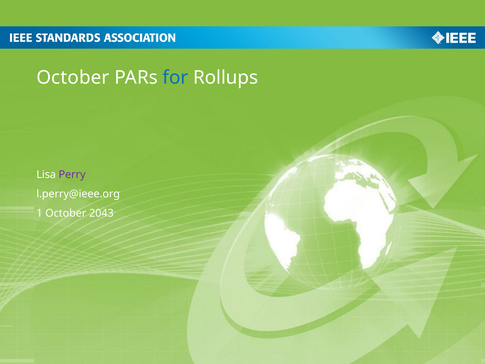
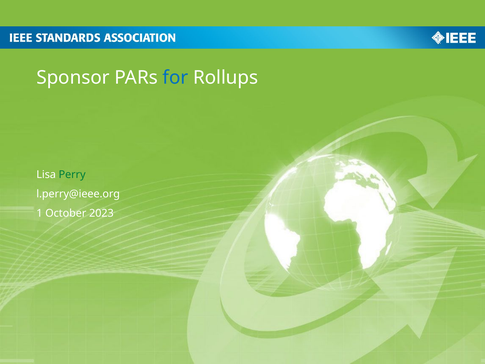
October: October -> Sponsor (73, 78)
Perry colour: purple -> green (72, 174)
2043: 2043 -> 2023 (101, 213)
